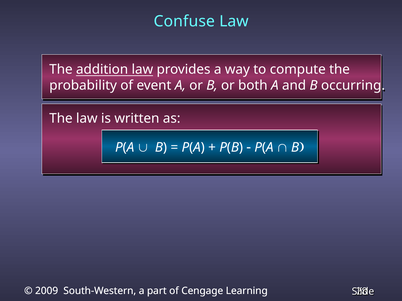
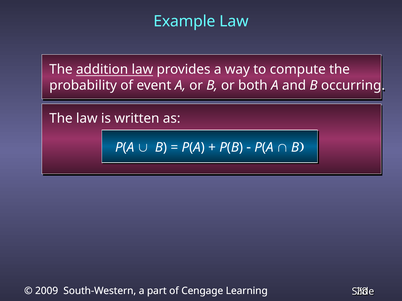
Confuse: Confuse -> Example (184, 21)
